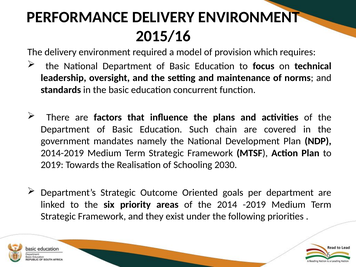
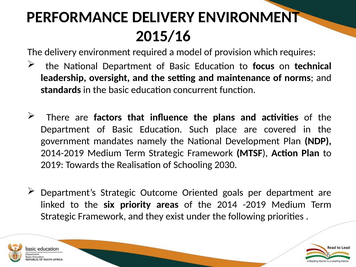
chain: chain -> place (226, 129)
